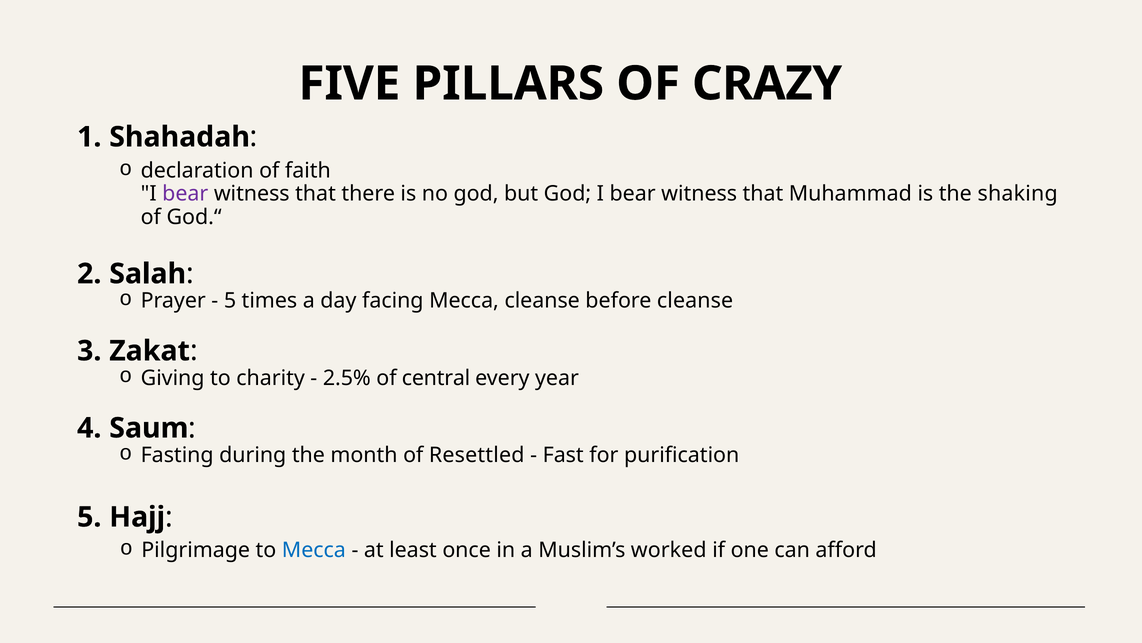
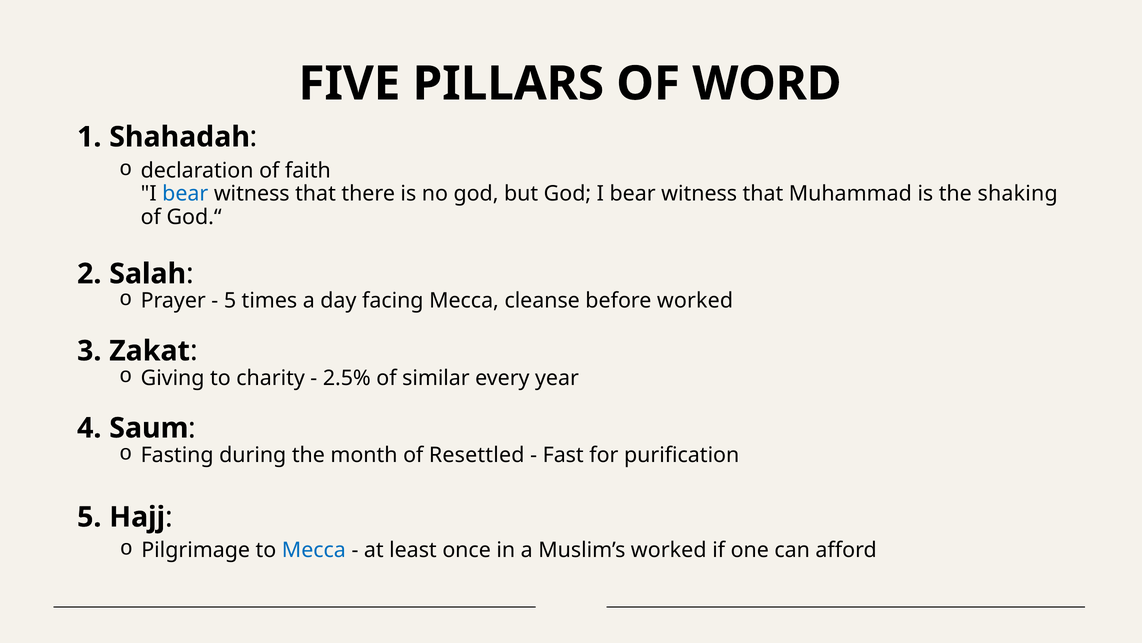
CRAZY: CRAZY -> WORD (767, 84)
bear colour: purple -> blue (185, 194)
before cleanse: cleanse -> worked (695, 301)
central: central -> similar (436, 378)
